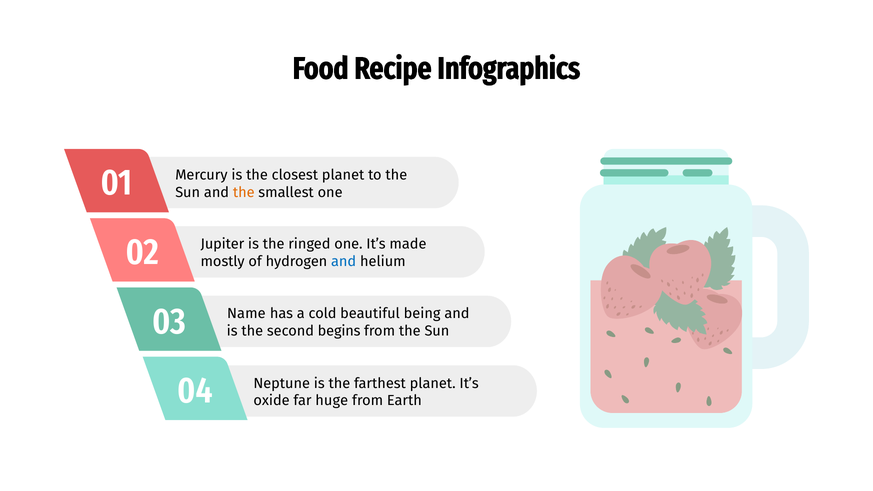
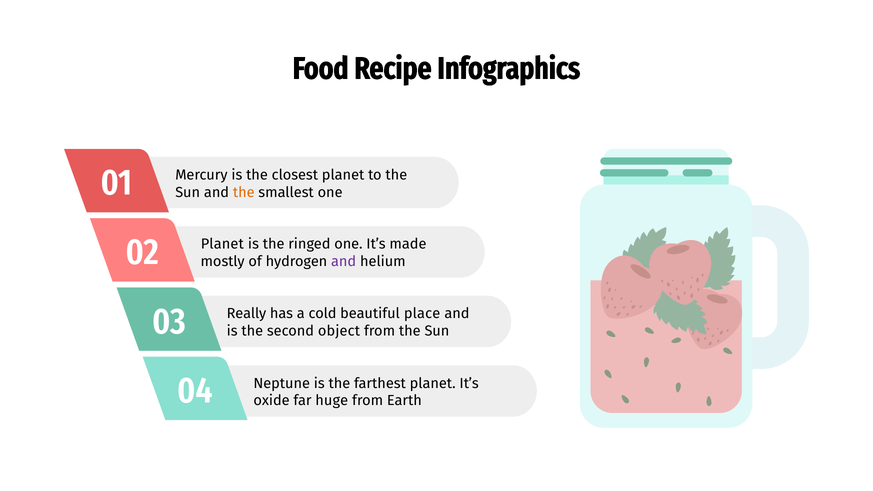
Jupiter: Jupiter -> Planet (222, 244)
and colour: blue -> purple (344, 262)
Name: Name -> Really (246, 314)
being: being -> place (422, 314)
begins: begins -> object (339, 331)
